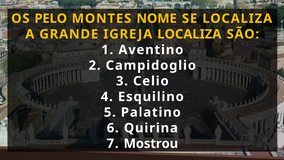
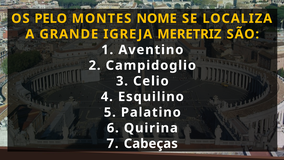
IGREJA LOCALIZA: LOCALIZA -> MERETRIZ (189, 34)
Mostrou: Mostrou -> Cabeças (151, 143)
